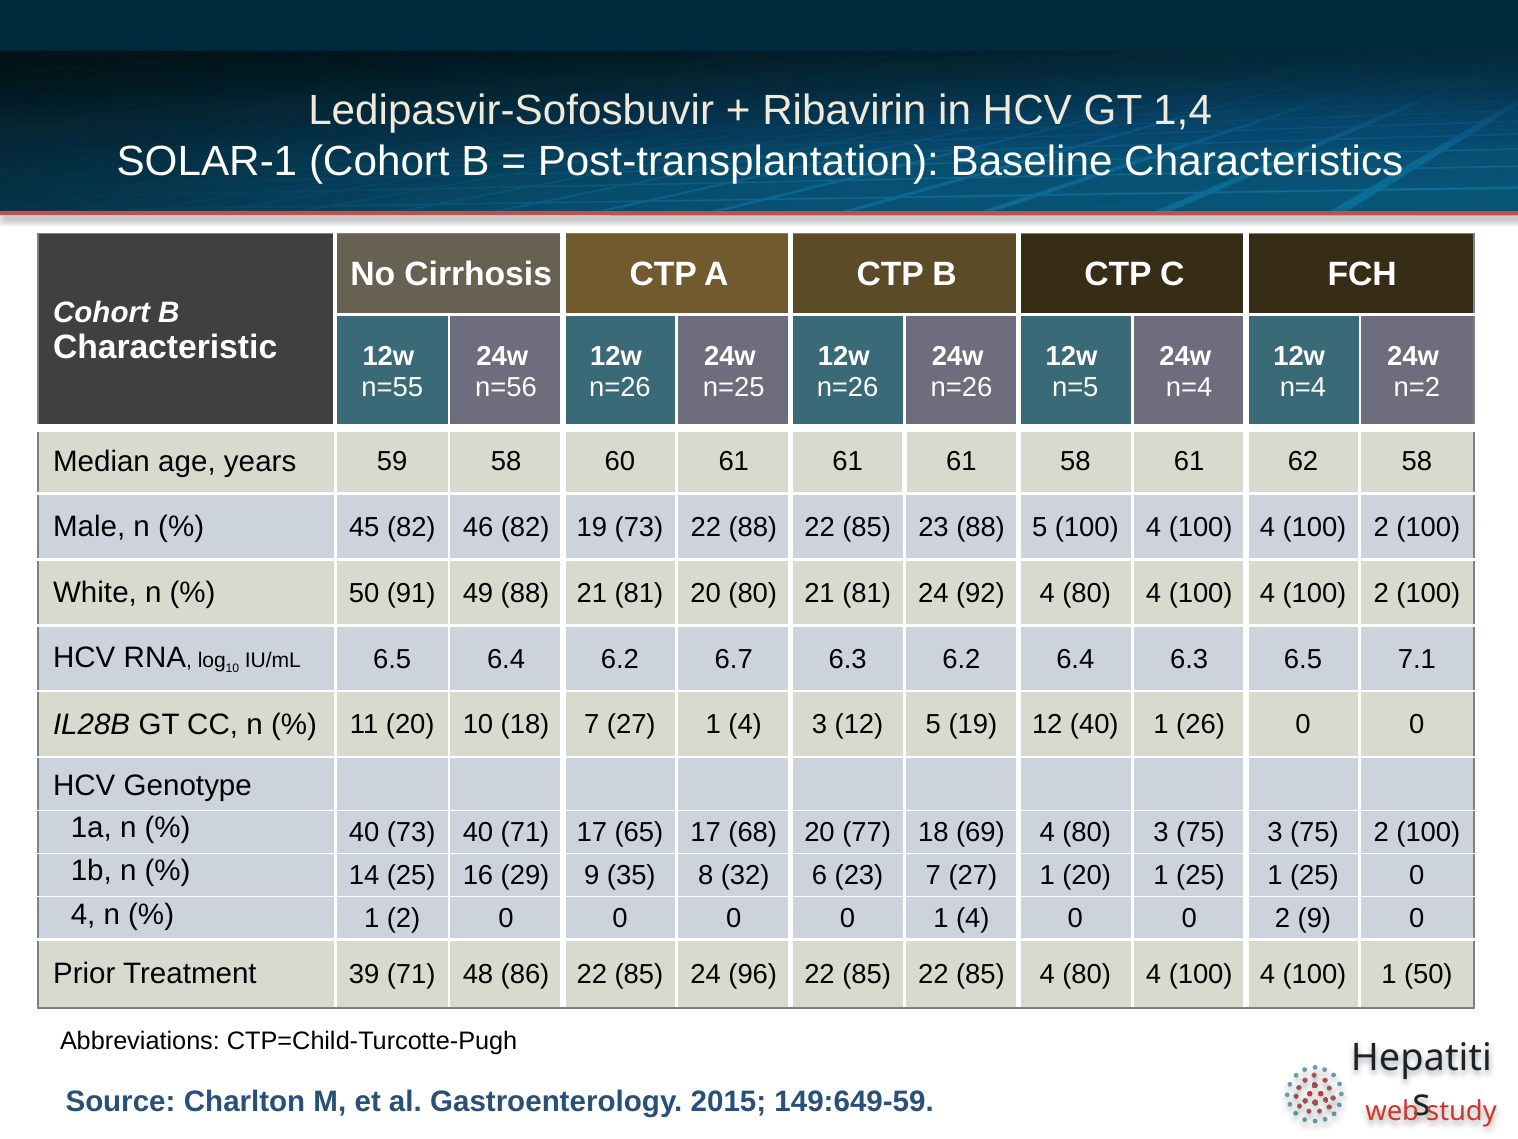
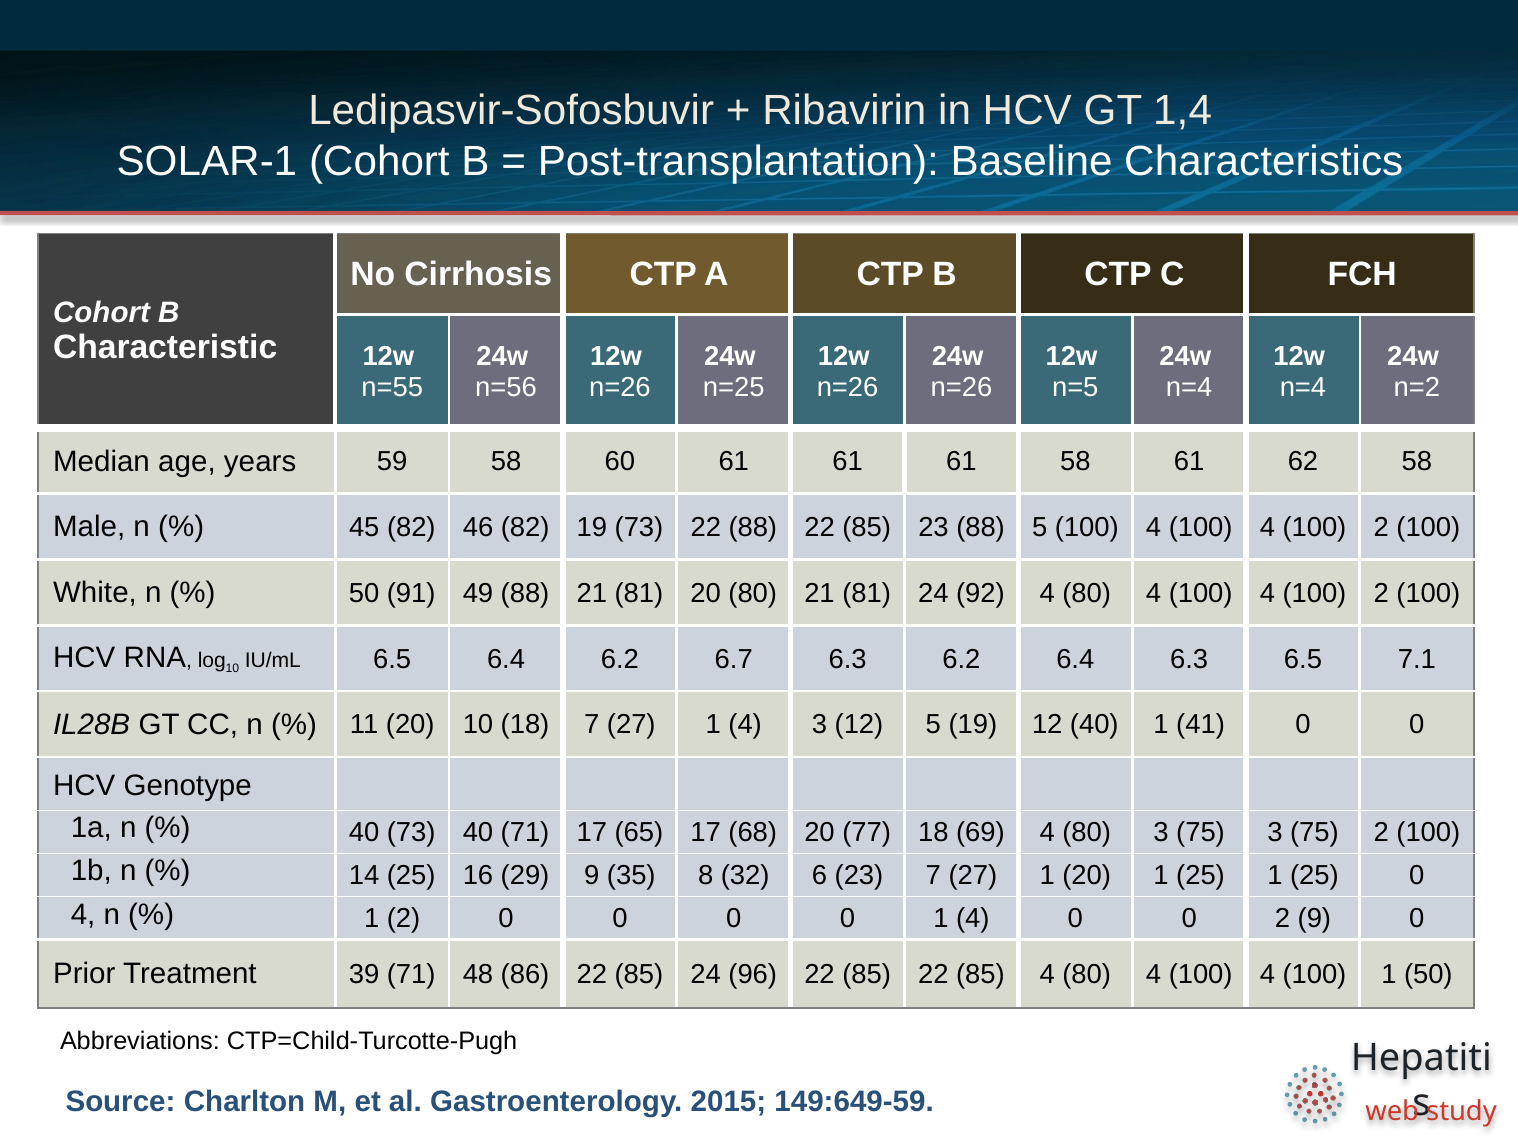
26: 26 -> 41 (1201, 725)
